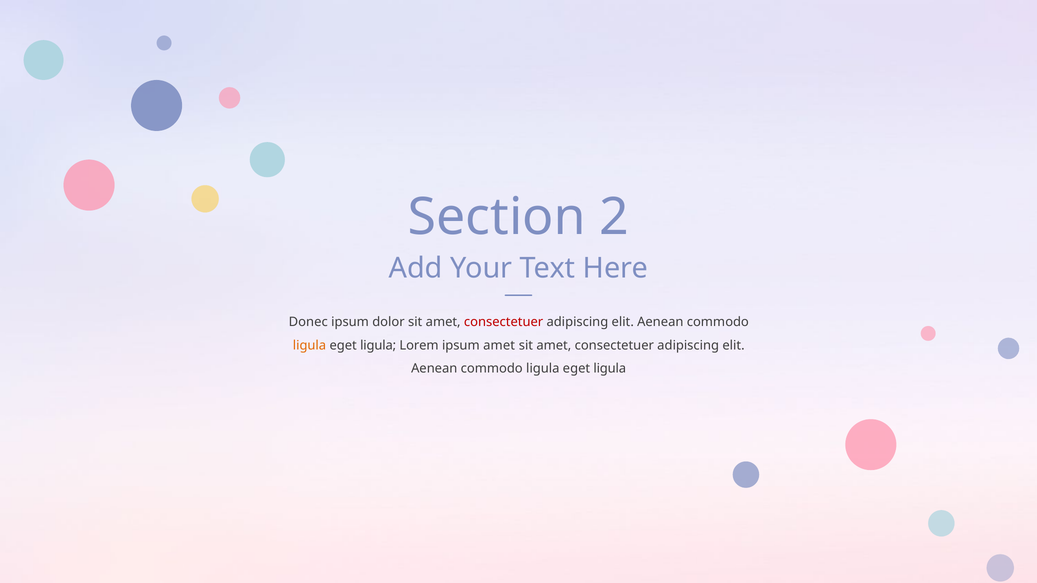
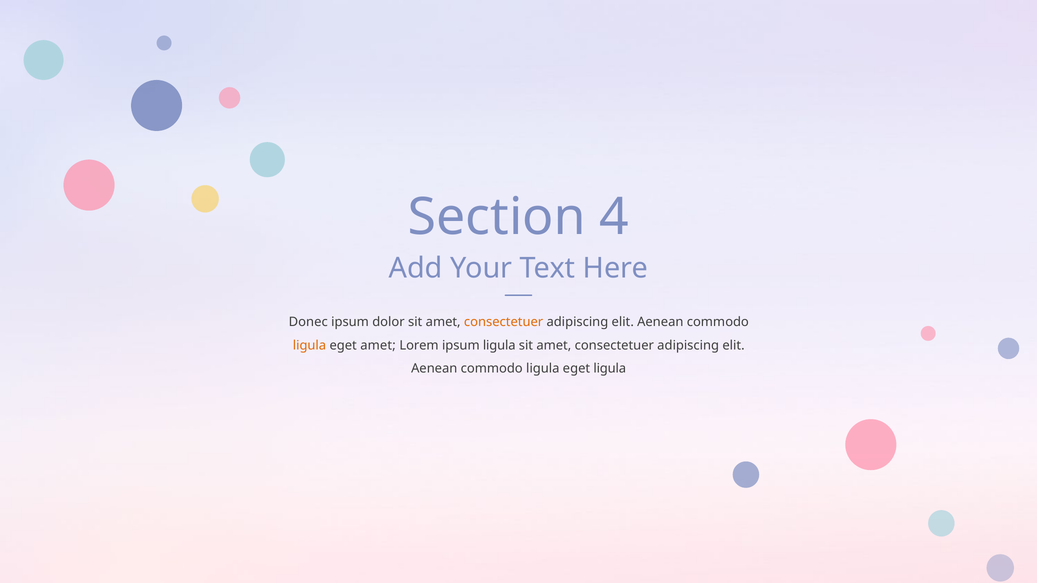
2: 2 -> 4 (614, 217)
consectetuer colour: red -> orange (504, 322)
ligula: ligula -> amet (378, 345)
ipsum amet: amet -> ligula (499, 345)
